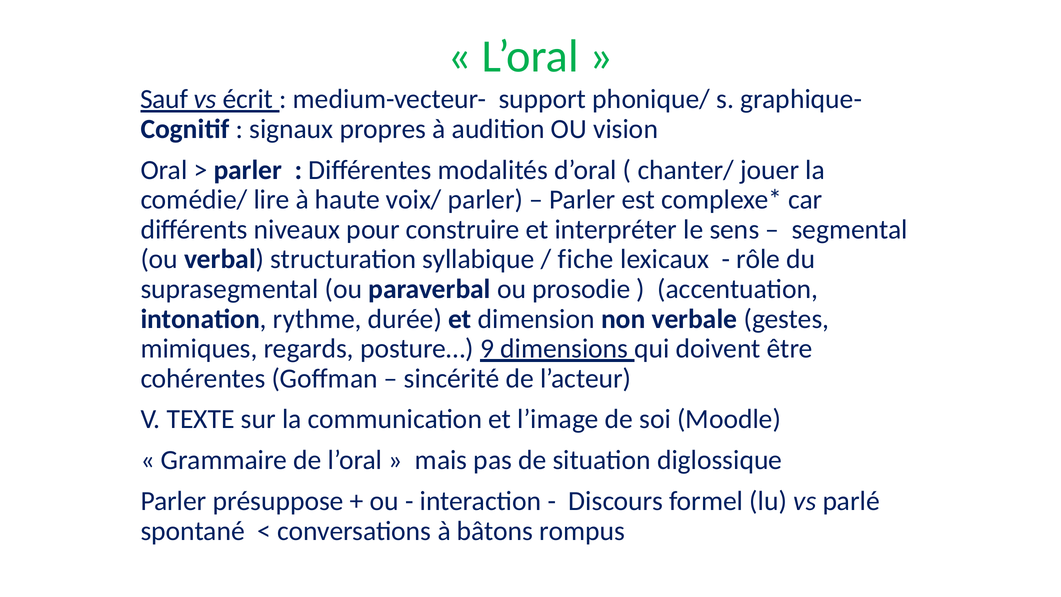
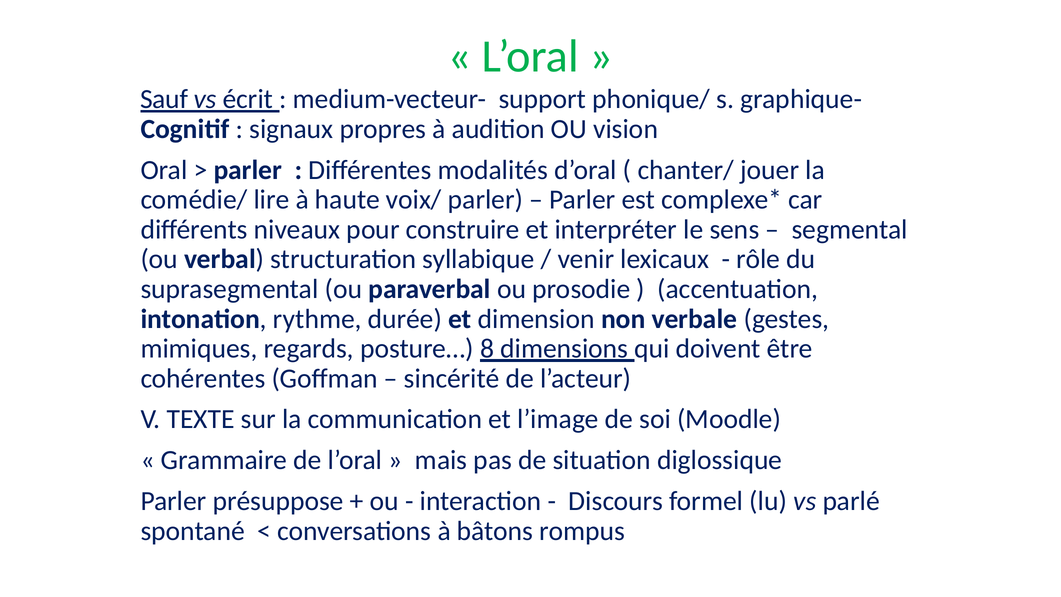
fiche: fiche -> venir (586, 259)
9: 9 -> 8 (487, 349)
